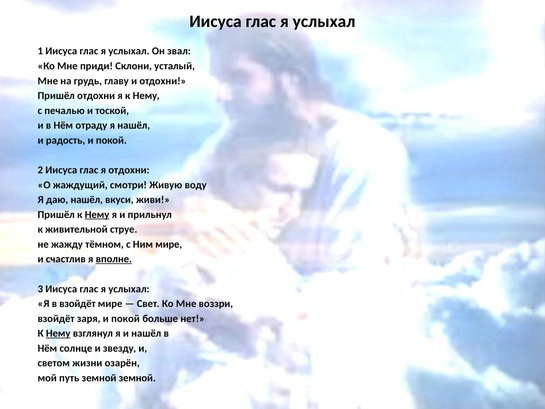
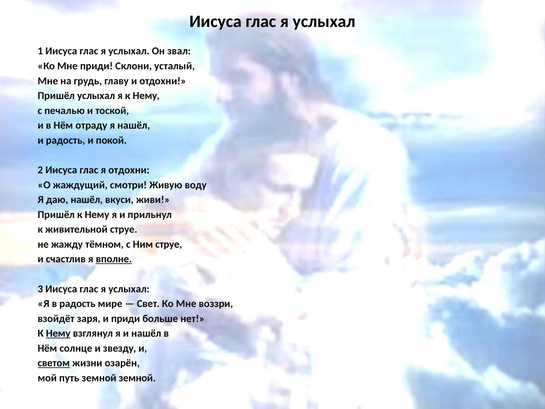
Пришёл отдохни: отдохни -> услыхал (96, 96)
Нему underline: present -> none (97, 214)
Ним мире: мире -> струе (169, 244)
в взойдёт: взойдёт -> радость (77, 304)
заря и покой: покой -> приди (126, 318)
светом underline: none -> present (54, 363)
